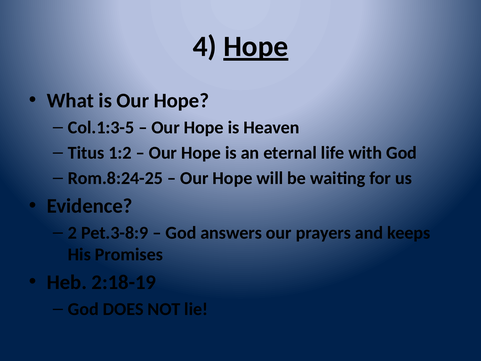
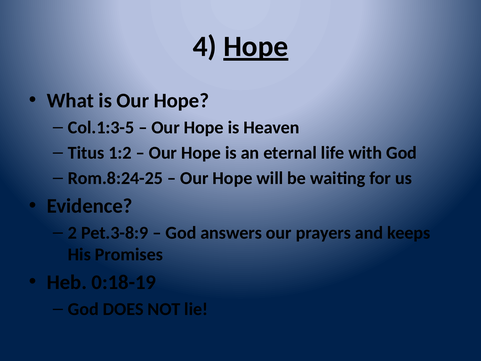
2:18-19: 2:18-19 -> 0:18-19 (124, 282)
